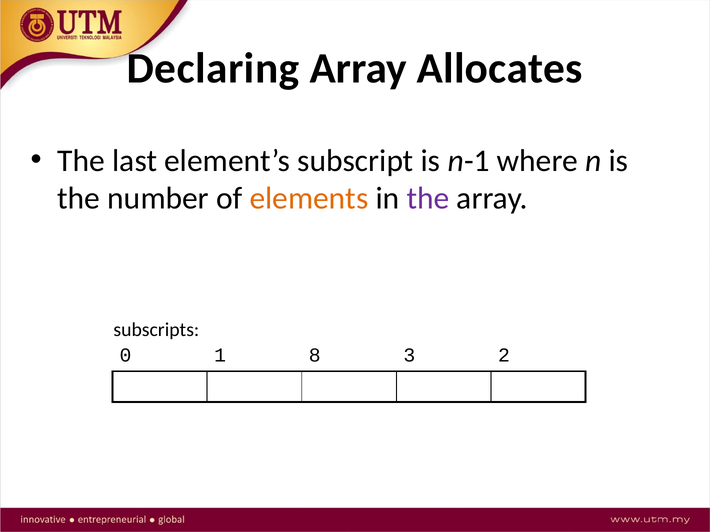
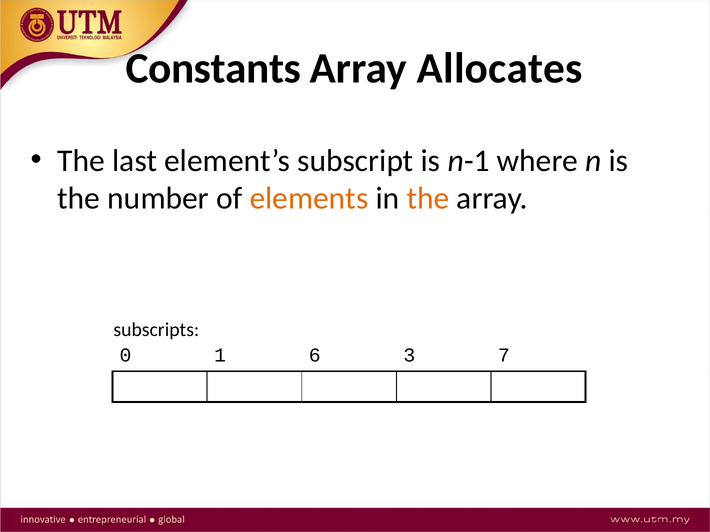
Declaring: Declaring -> Constants (213, 69)
the colour: purple -> orange (428, 199)
8: 8 -> 6 (315, 356)
2: 2 -> 7 (504, 356)
